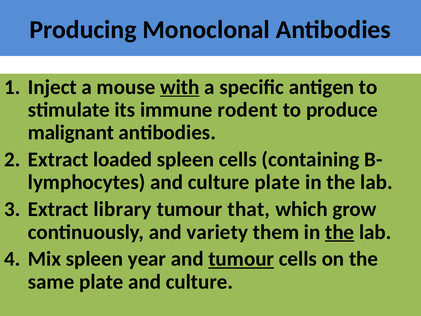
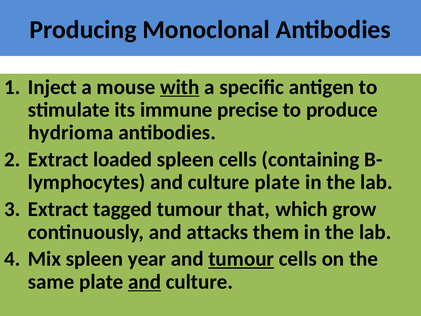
rodent: rodent -> precise (248, 110)
malignant: malignant -> hydrioma (71, 132)
library: library -> tagged (123, 209)
variety: variety -> attacks (217, 232)
the underline: present -> none (340, 232)
and underline: none -> present (145, 282)
